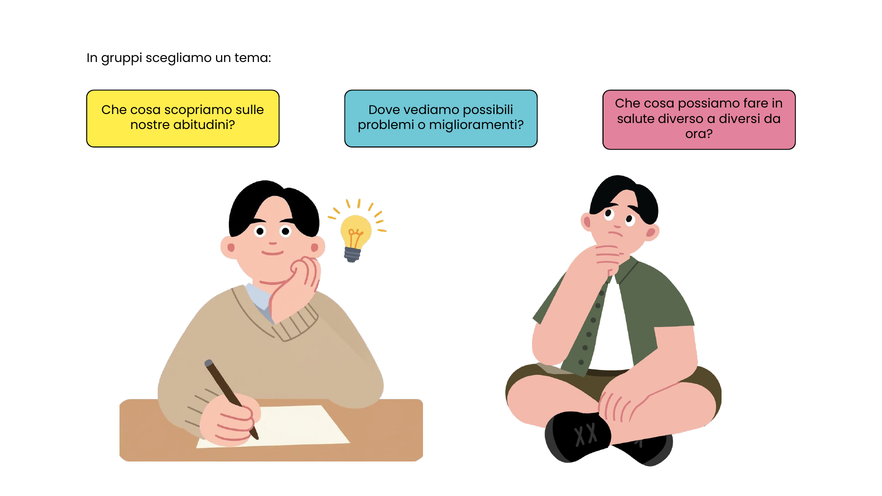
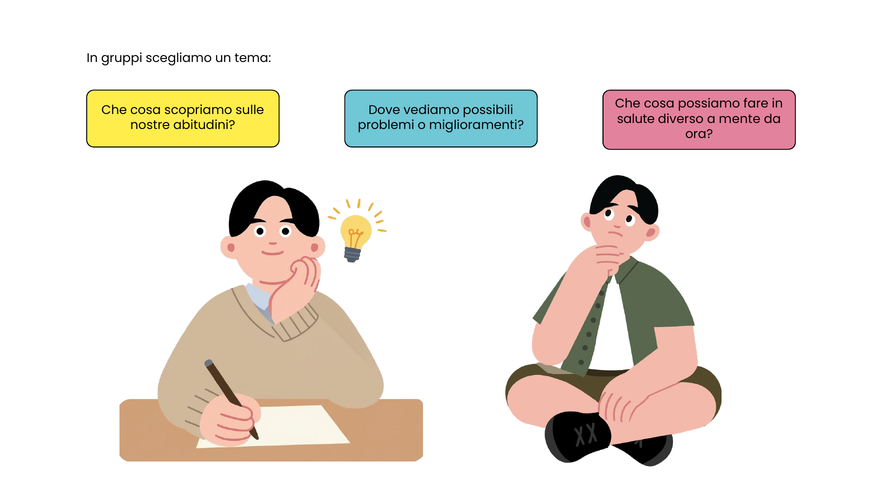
diversi: diversi -> mente (740, 119)
